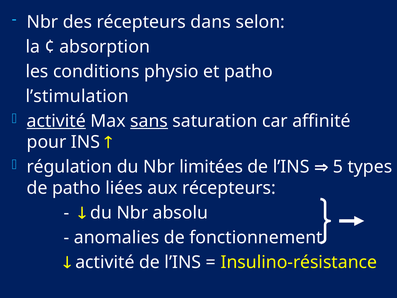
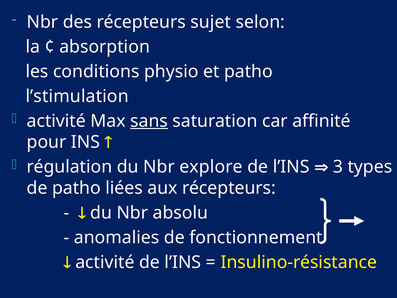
dans: dans -> sujet (211, 22)
activité underline: present -> none (56, 121)
limitées: limitées -> explore (211, 167)
5: 5 -> 3 (338, 167)
